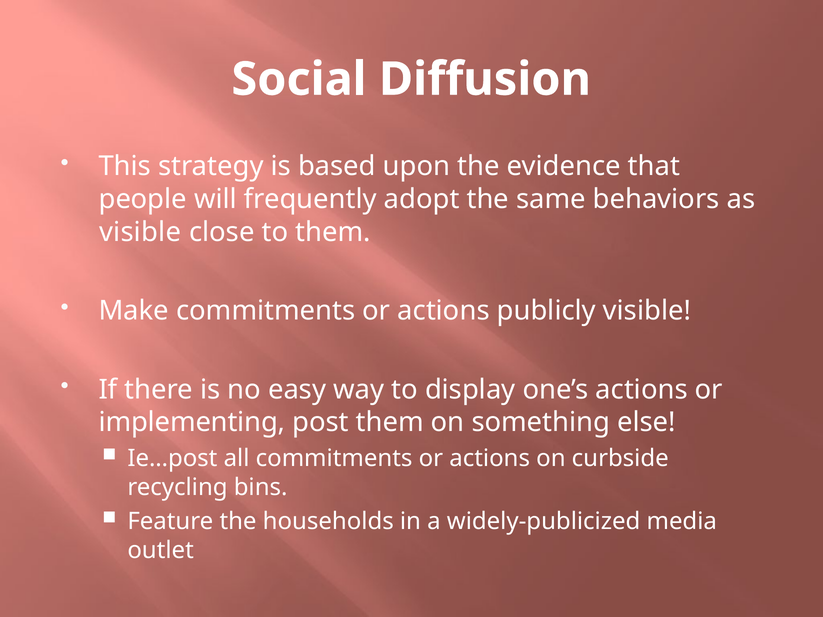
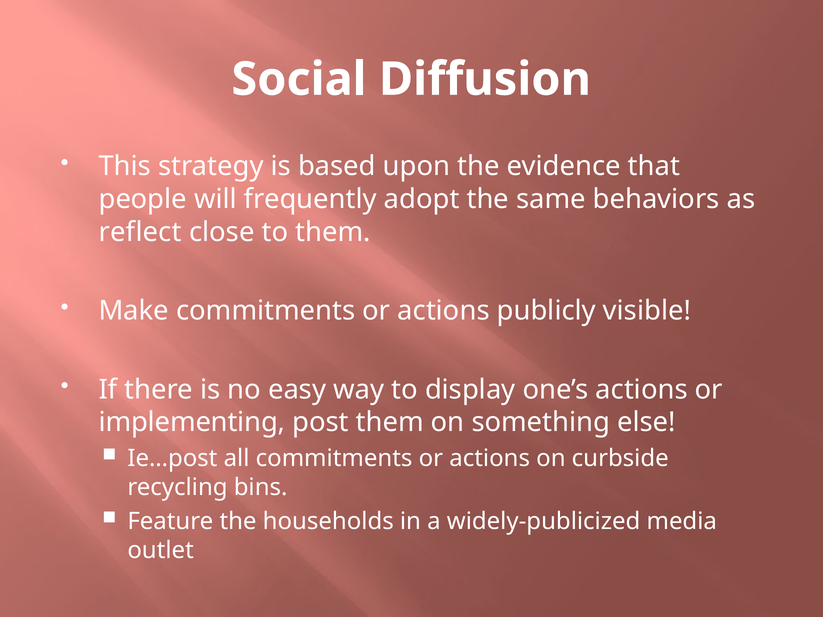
visible: visible -> reflect (140, 232)
